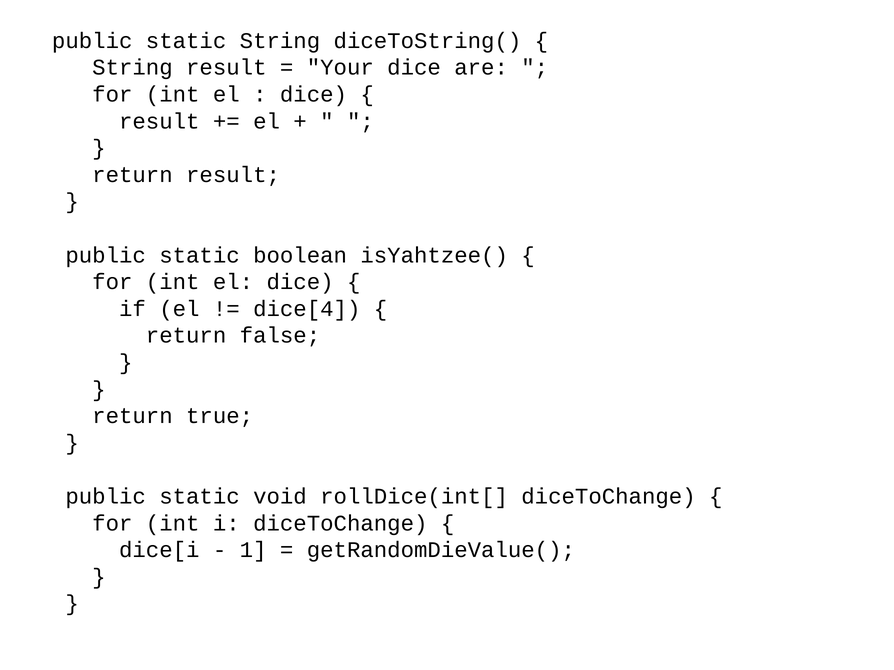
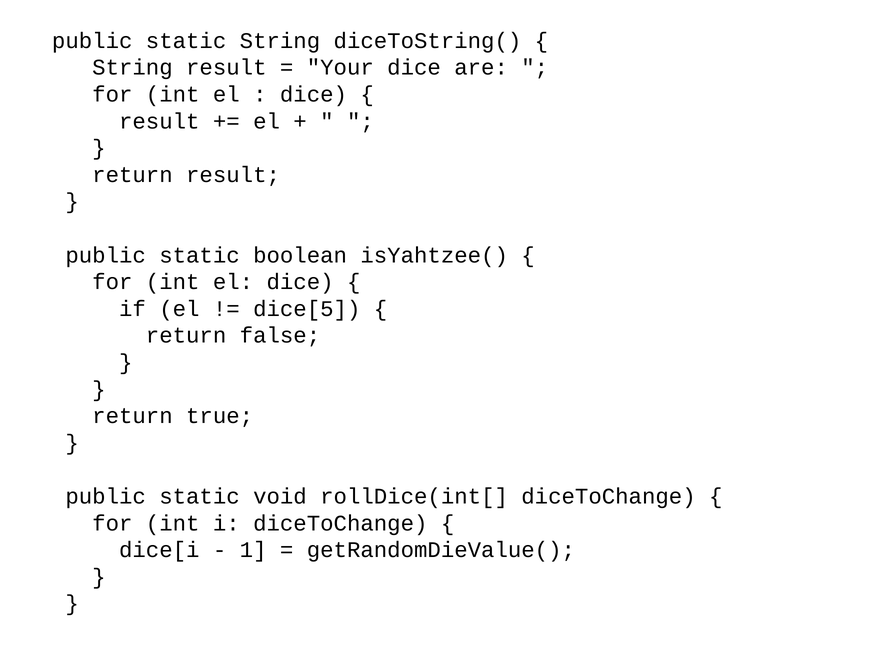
dice[4: dice[4 -> dice[5 (307, 309)
